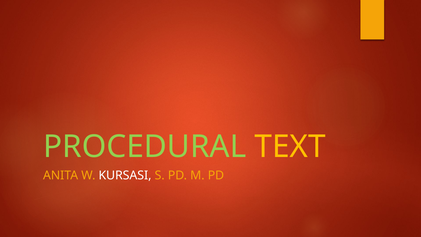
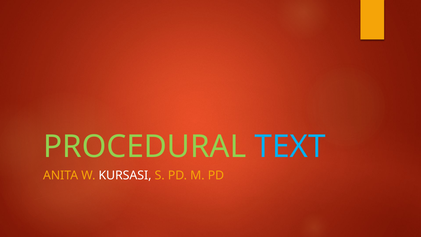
TEXT colour: yellow -> light blue (290, 147)
